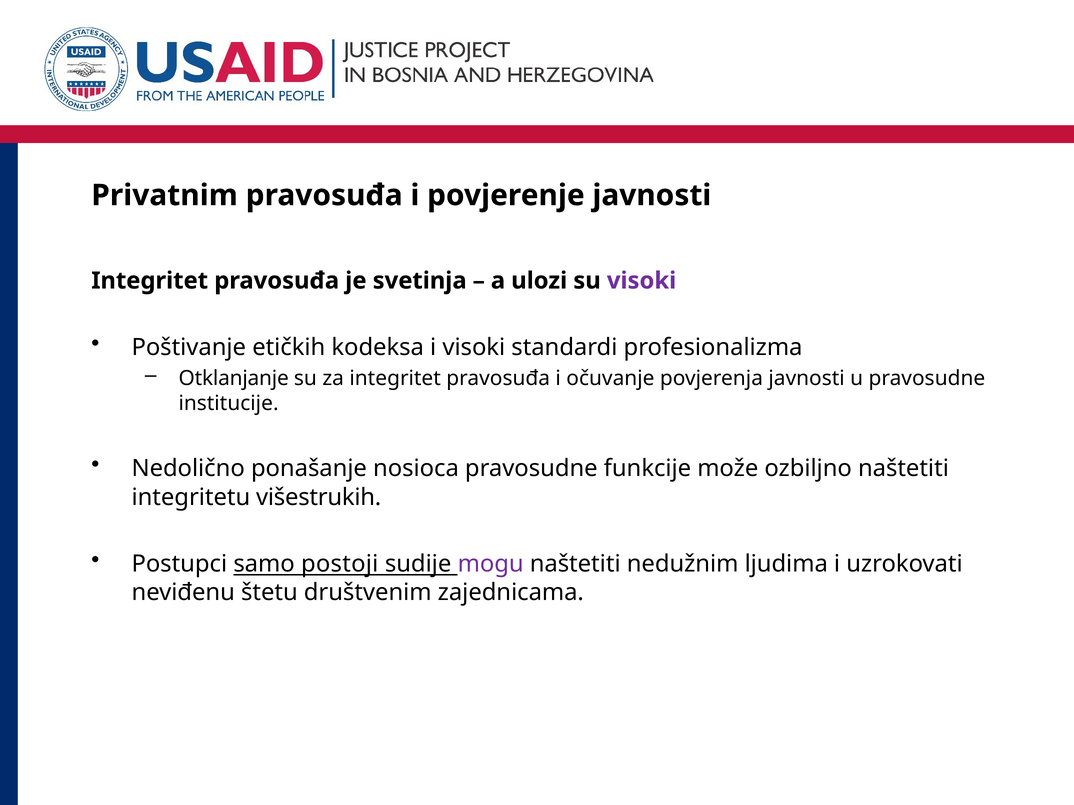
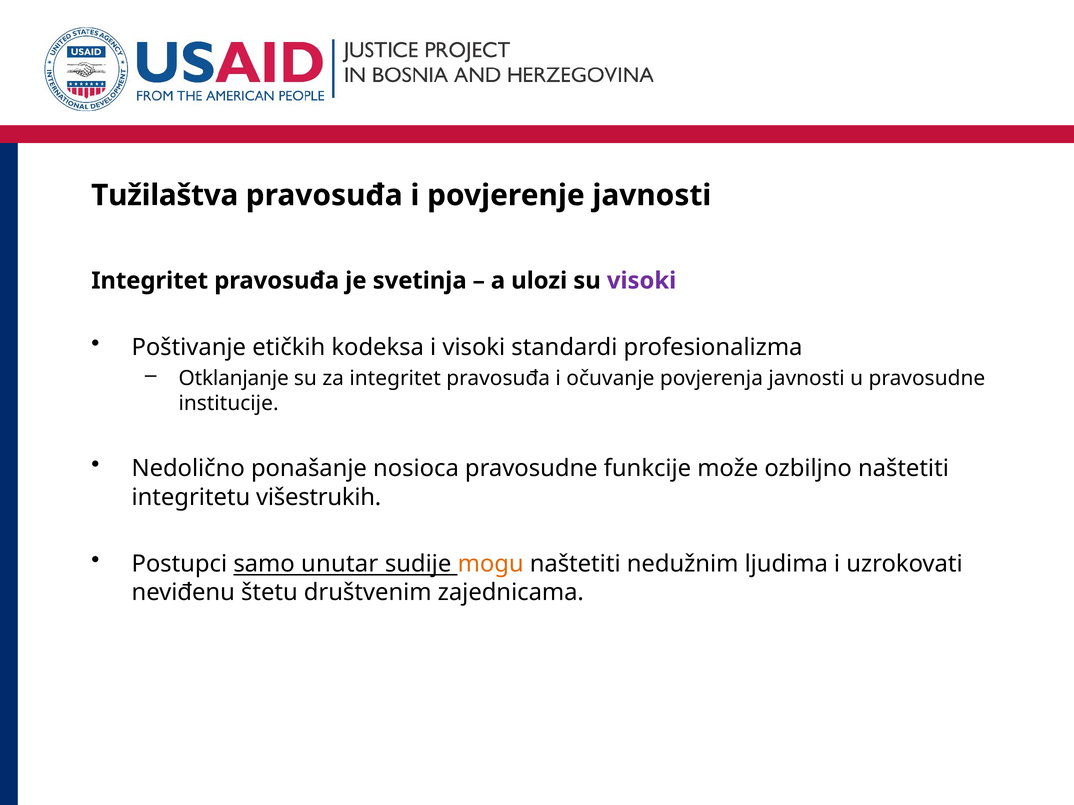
Privatnim: Privatnim -> Tužilaštva (165, 195)
postoji: postoji -> unutar (340, 564)
mogu colour: purple -> orange (491, 564)
